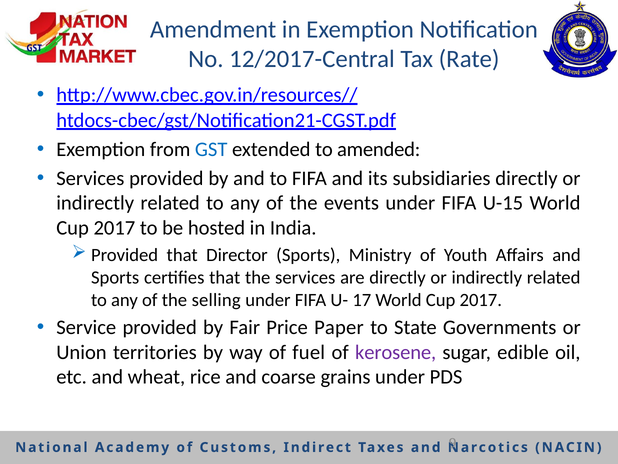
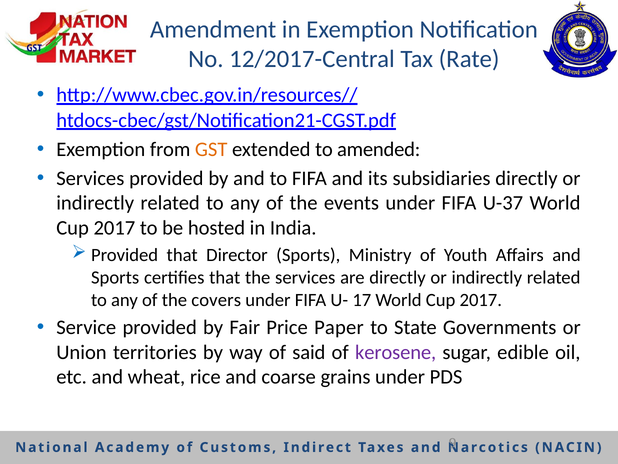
GST colour: blue -> orange (211, 149)
U-15: U-15 -> U-37 (503, 203)
selling: selling -> covers (216, 300)
fuel: fuel -> said (309, 352)
